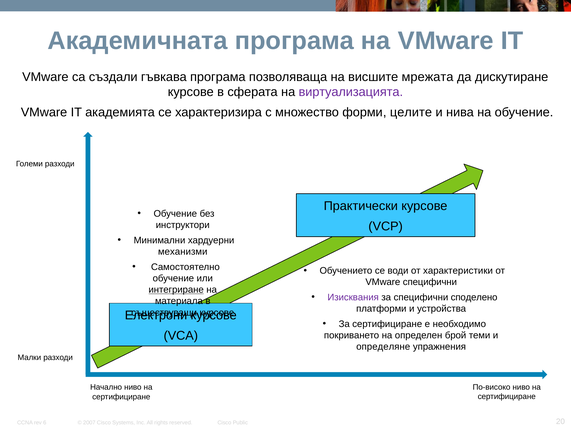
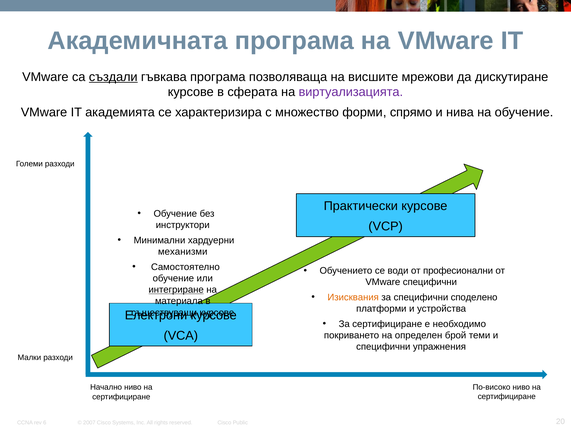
създали underline: none -> present (113, 77)
мрежата: мрежата -> мрежови (428, 77)
целите: целите -> спрямо (411, 112)
характеристики: характеристики -> професионални (458, 271)
Изисквания colour: purple -> orange (353, 298)
определяне: определяне -> специфични (383, 347)
